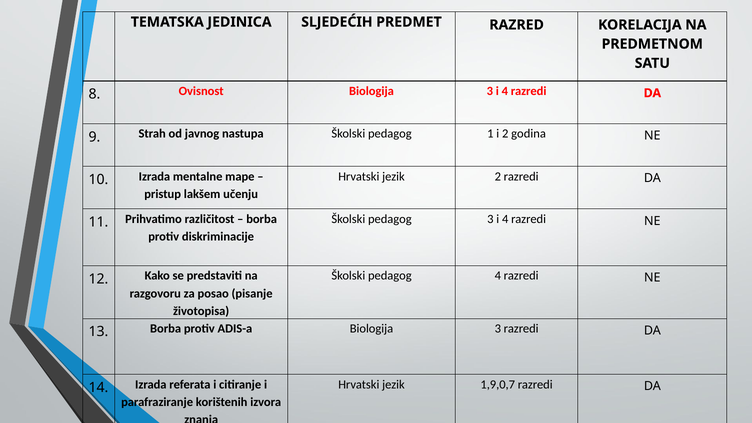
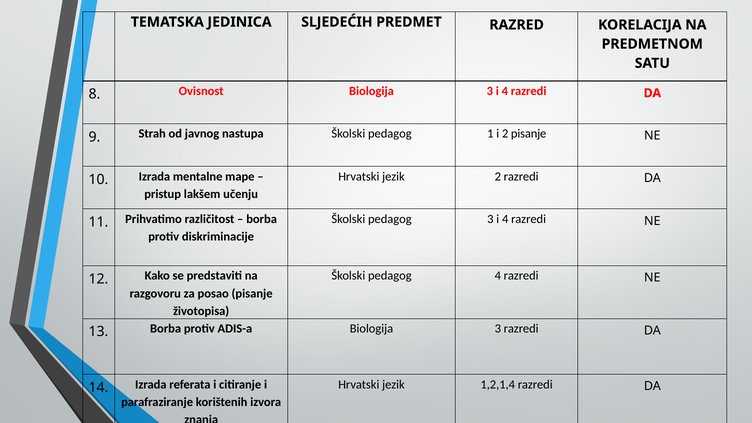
2 godina: godina -> pisanje (529, 134)
1,9,0,7: 1,9,0,7 -> 1,2,1,4 (498, 384)
